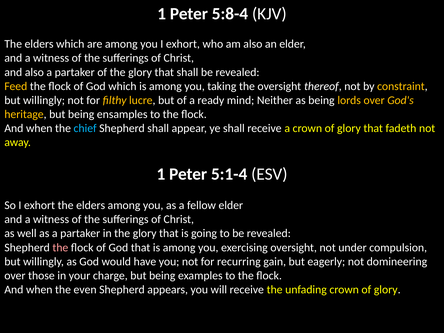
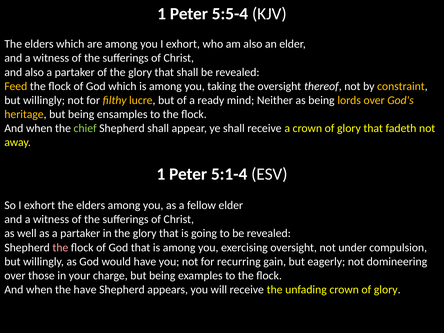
5:8-4: 5:8-4 -> 5:5-4 (230, 14)
chief colour: light blue -> light green (85, 128)
the even: even -> have (85, 290)
